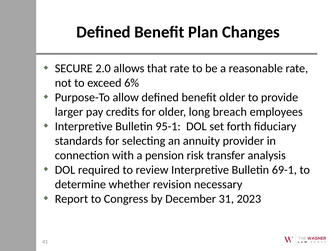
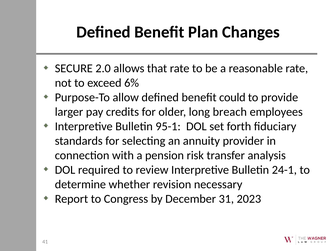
benefit older: older -> could (232, 97)
69-1: 69-1 -> 24-1 (284, 169)
